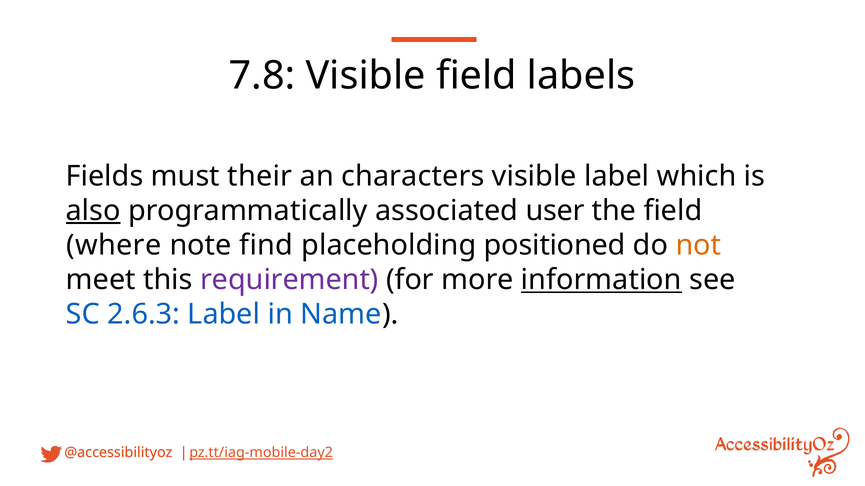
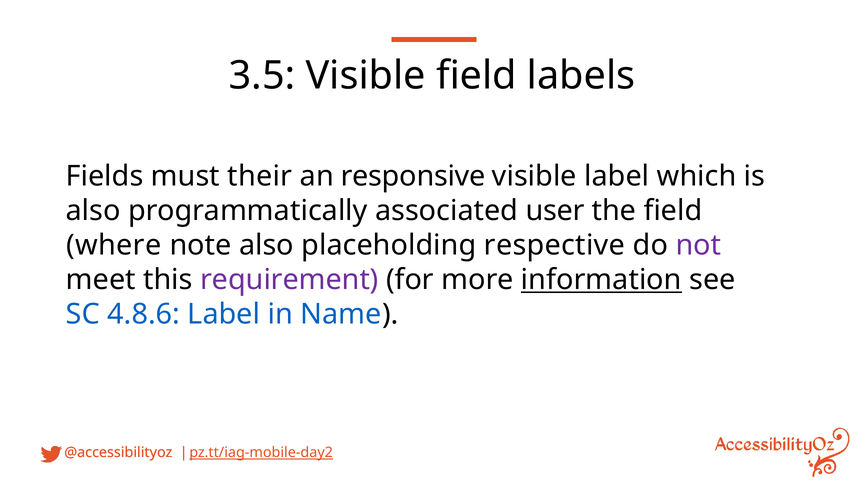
7.8: 7.8 -> 3.5 (262, 76)
characters: characters -> responsive (413, 176)
also underline: present -> none (93, 211)
note find: find -> also (266, 245)
positioned: positioned -> respective (555, 245)
not colour: orange -> purple (698, 245)
2.6.3: 2.6.3 -> 4.8.6 (144, 315)
